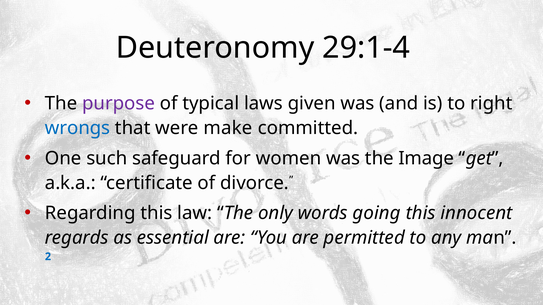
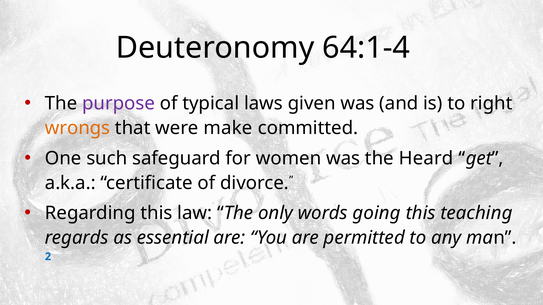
29:1-4: 29:1-4 -> 64:1-4 (366, 48)
wrongs colour: blue -> orange (78, 128)
Image: Image -> Heard (426, 159)
innocent: innocent -> teaching (476, 213)
